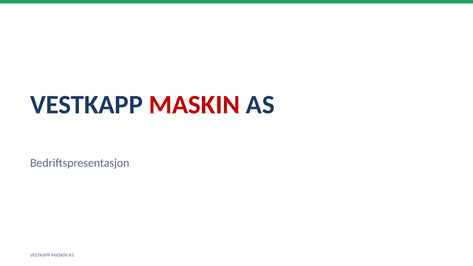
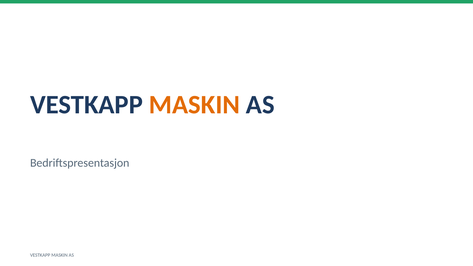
MASKIN colour: red -> orange (194, 105)
